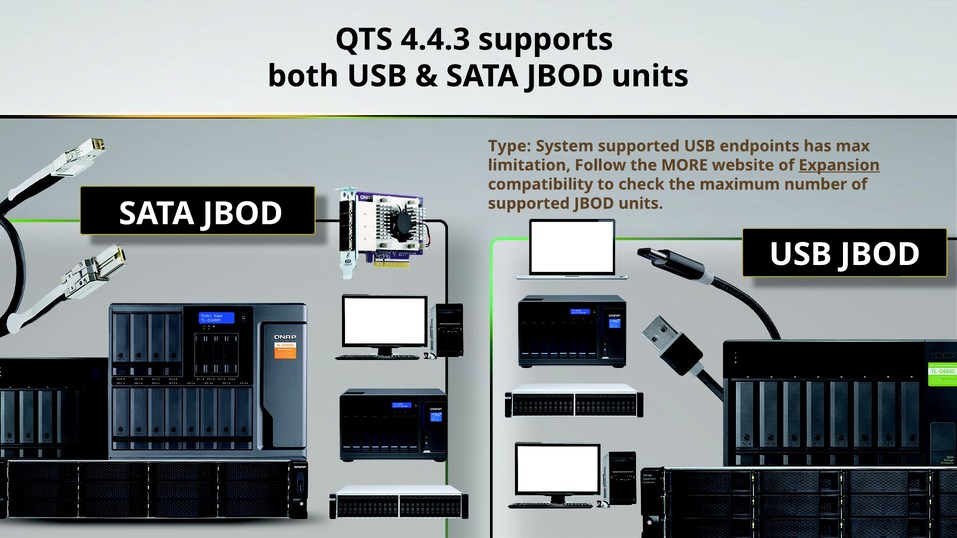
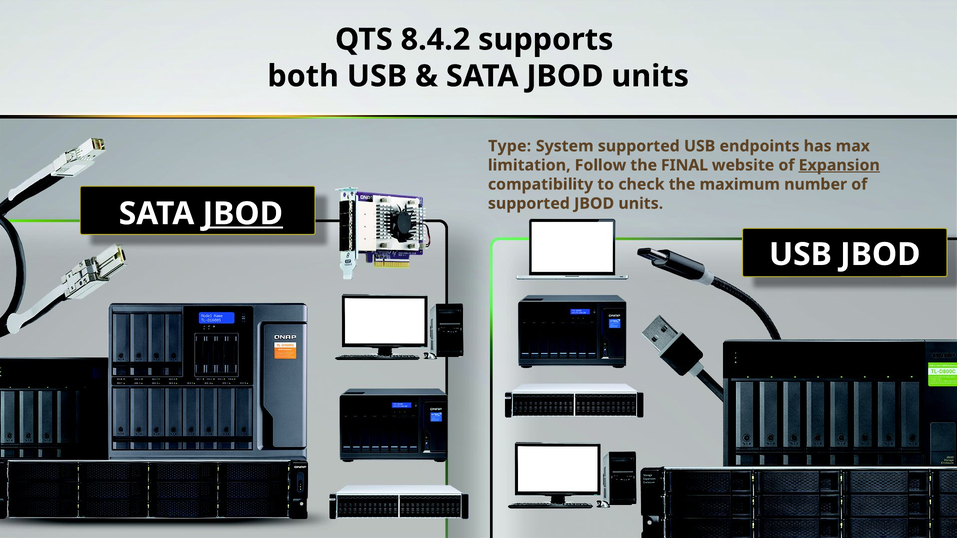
4.4.3: 4.4.3 -> 8.4.2 (435, 40)
MORE: MORE -> FINAL (685, 165)
JBOD underline: none -> present (243, 214)
